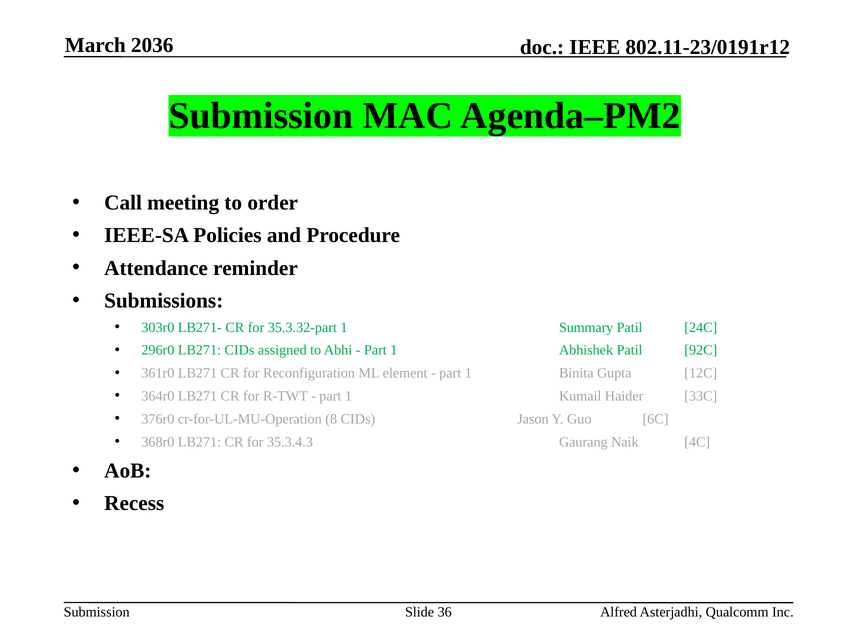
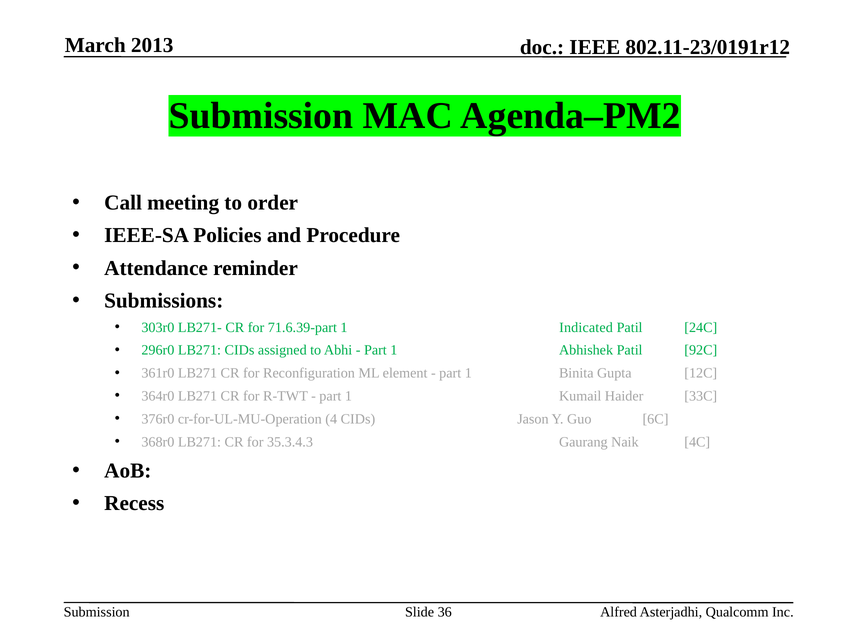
2036: 2036 -> 2013 (152, 45)
35.3.32-part: 35.3.32-part -> 71.6.39-part (302, 327)
Summary: Summary -> Indicated (586, 327)
8: 8 -> 4 (331, 419)
